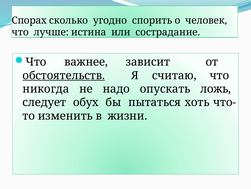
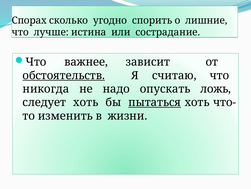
человек: человек -> лишние (206, 20)
следует обух: обух -> хоть (86, 102)
пытаться underline: none -> present (155, 102)
